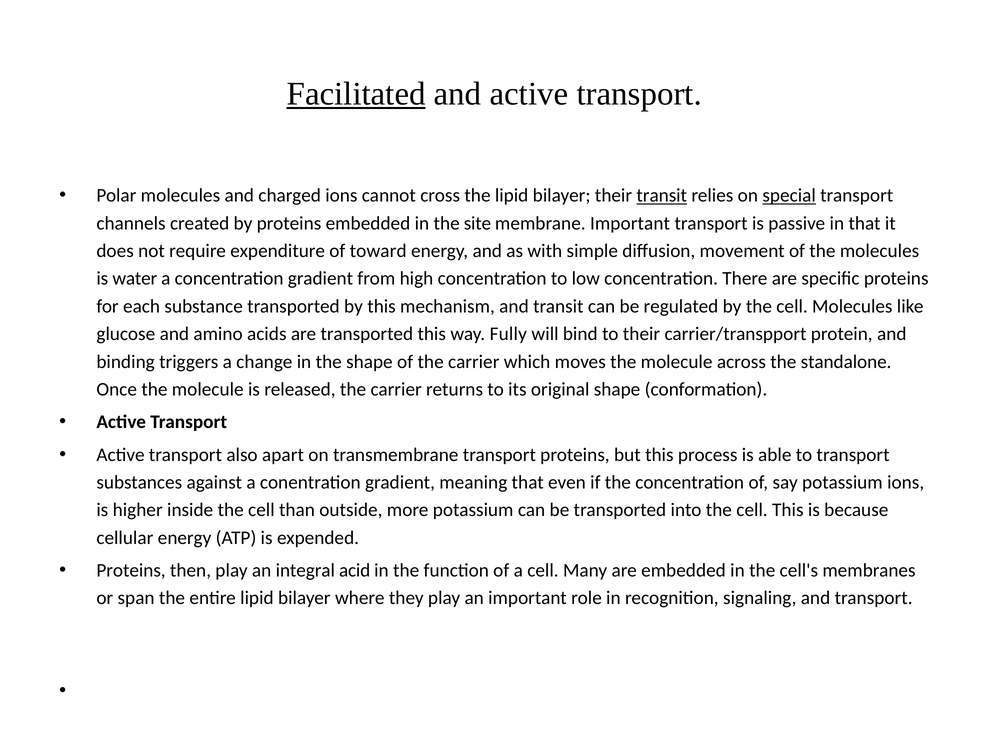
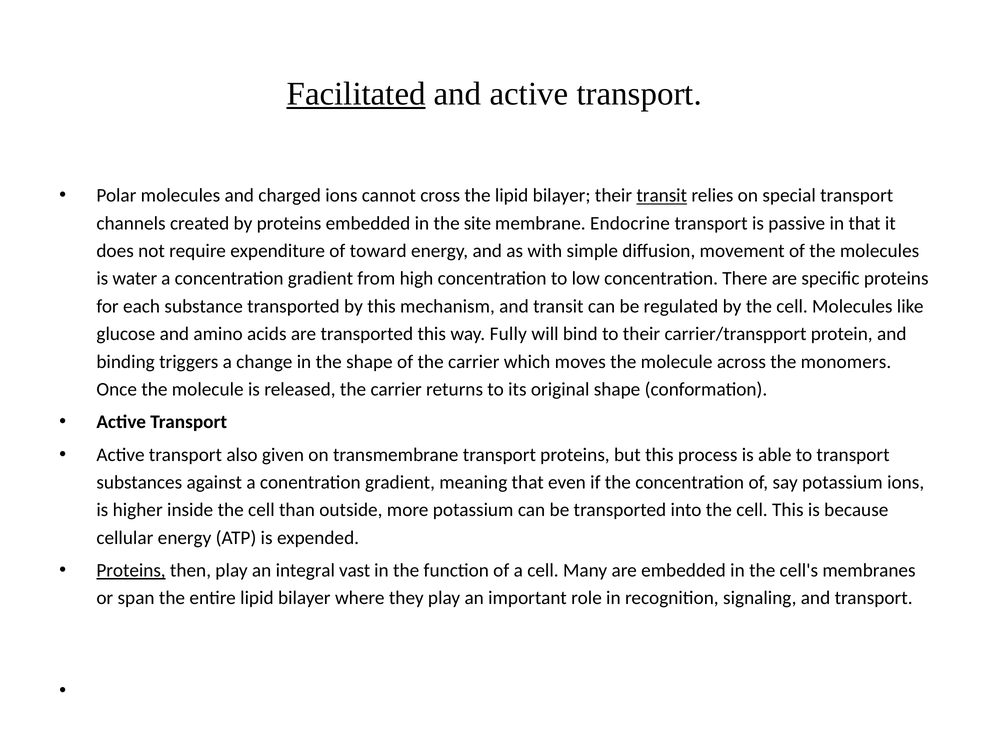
special underline: present -> none (789, 196)
membrane Important: Important -> Endocrine (630, 223)
standalone: standalone -> monomers (846, 362)
apart: apart -> given (283, 455)
Proteins underline: none -> present (131, 570)
acid: acid -> vast (355, 570)
